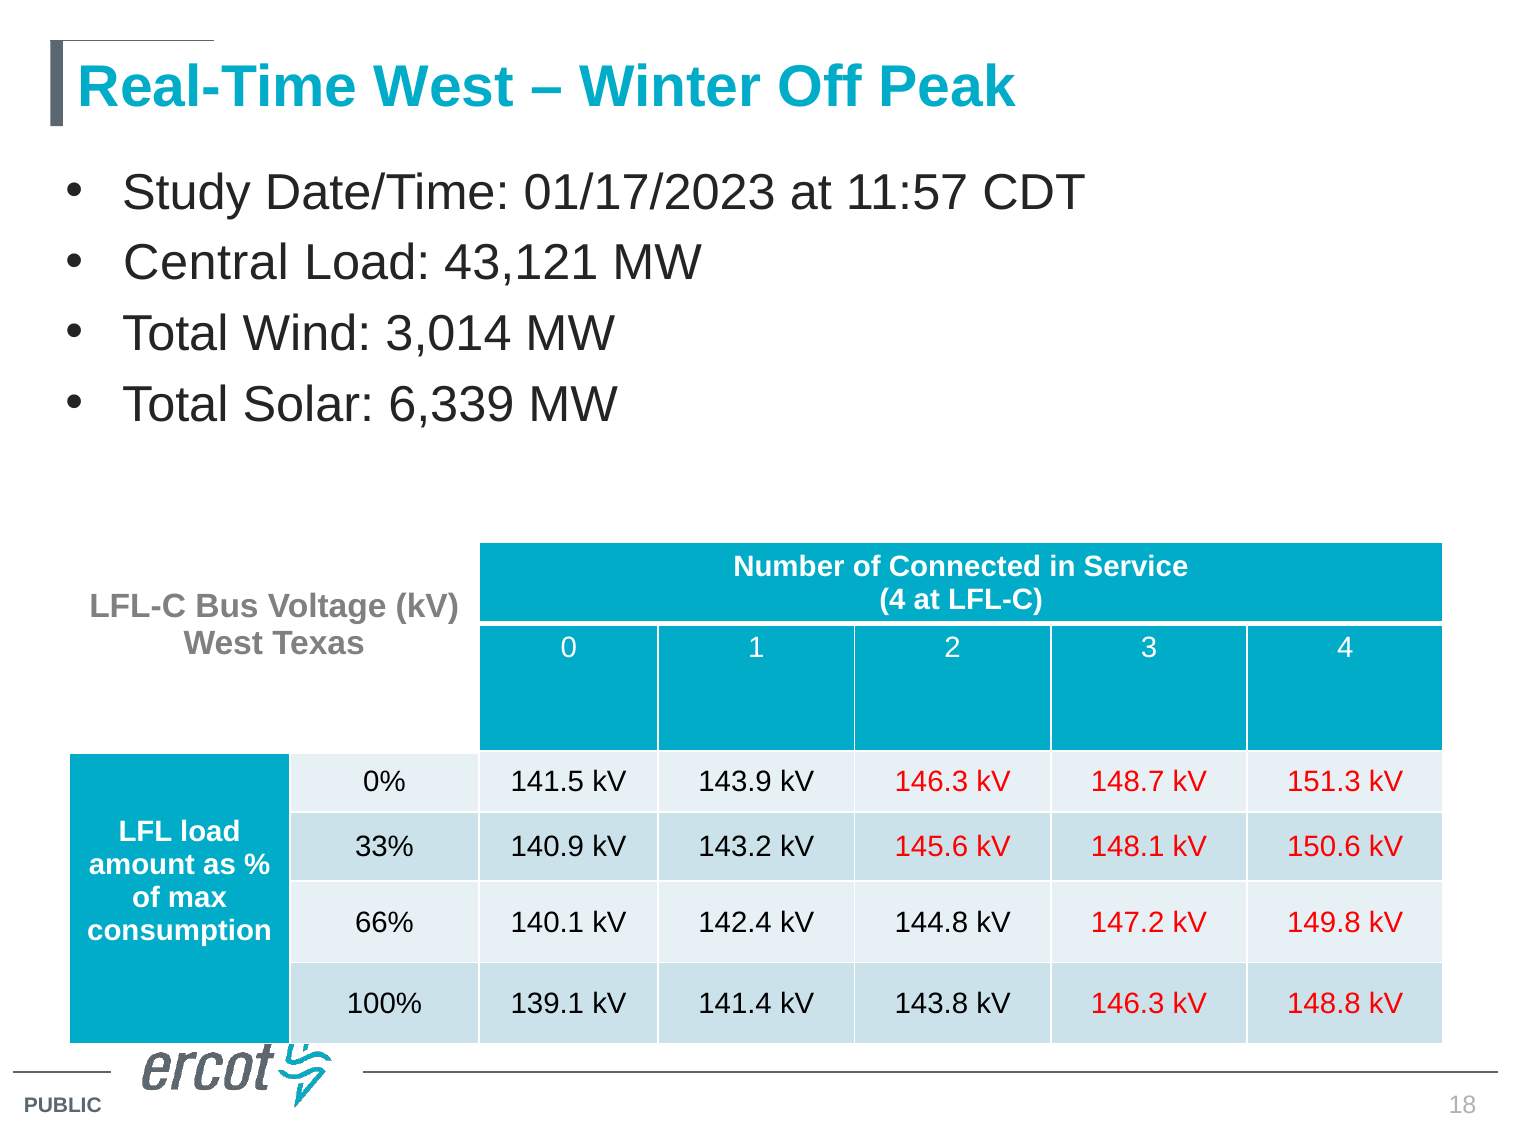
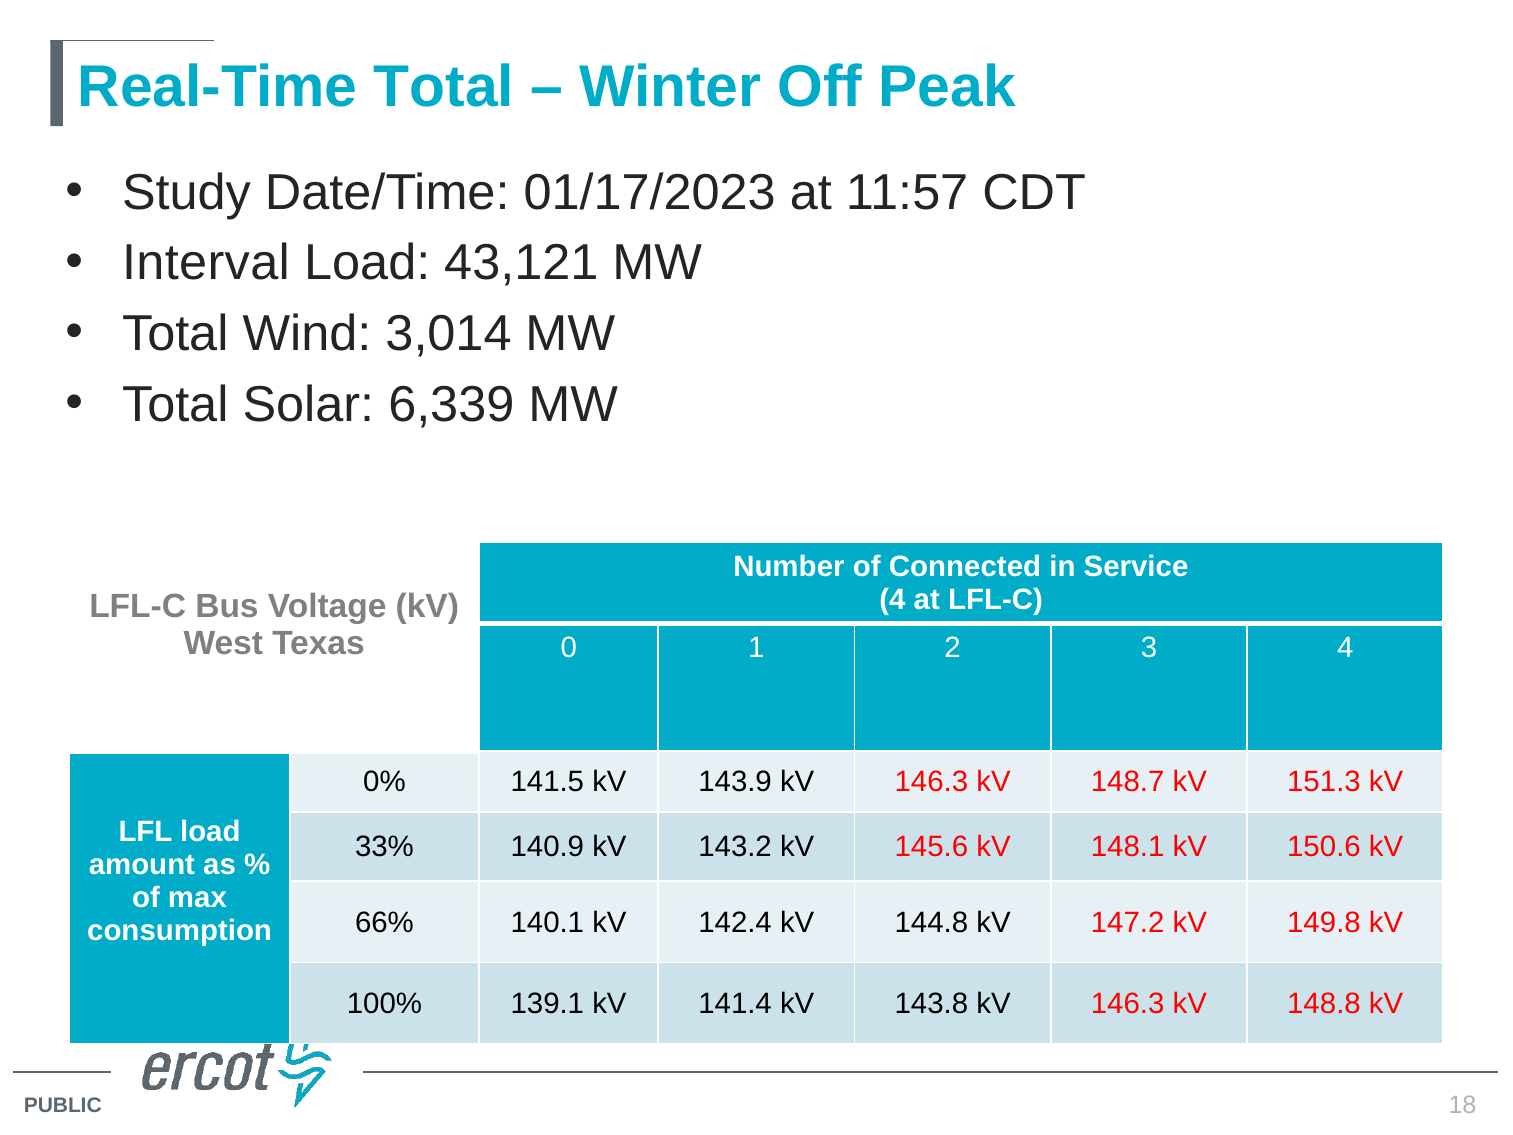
Real-Time West: West -> Total (444, 87)
Central: Central -> Interval (206, 263)
